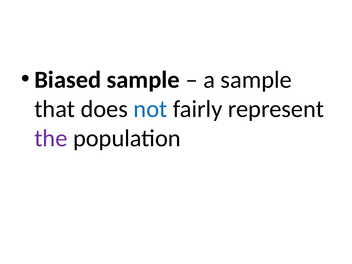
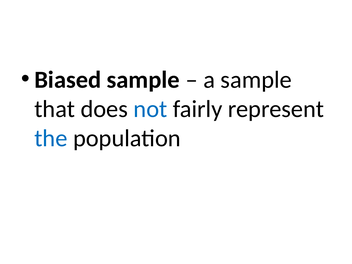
the colour: purple -> blue (51, 138)
